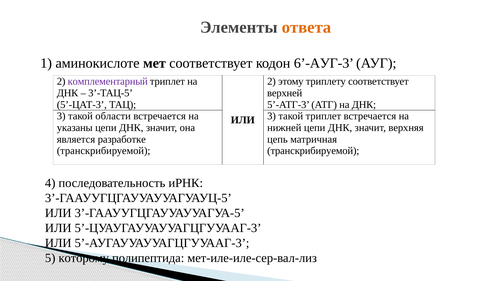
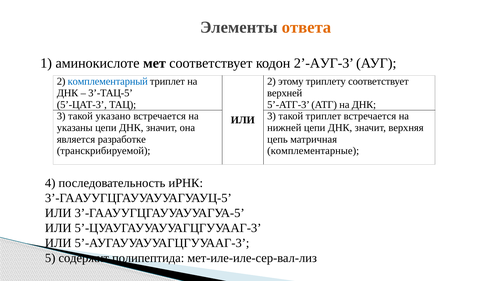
6’-АУГ-3: 6’-АУГ-3 -> 2’-АУГ-3 (324, 63)
комплементарный colour: purple -> blue (108, 82)
области: области -> указано (113, 116)
транскрибируемой: транскрибируемой -> комплементарные (313, 151)
которому: которому -> содержит (84, 258)
